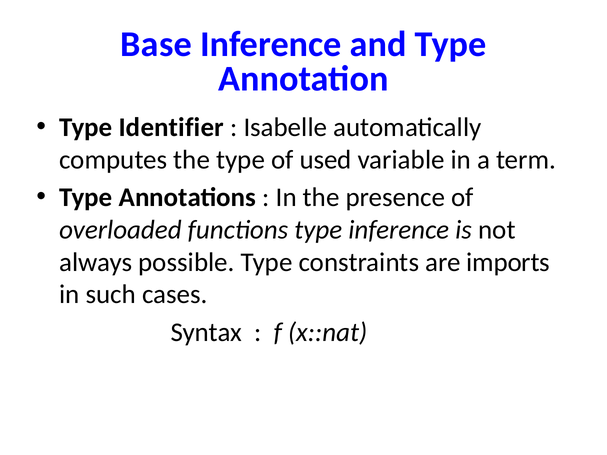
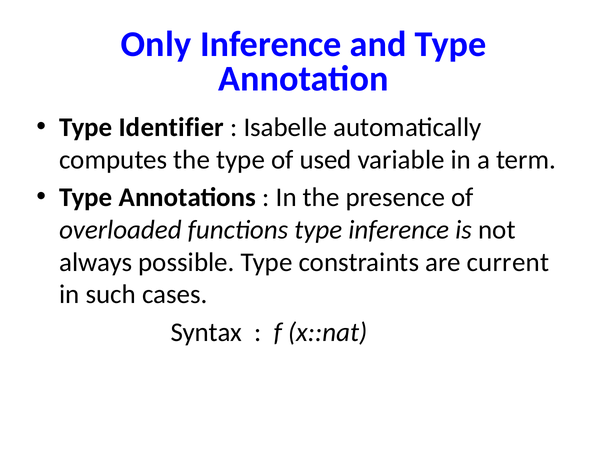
Base: Base -> Only (156, 44)
imports: imports -> current (508, 262)
